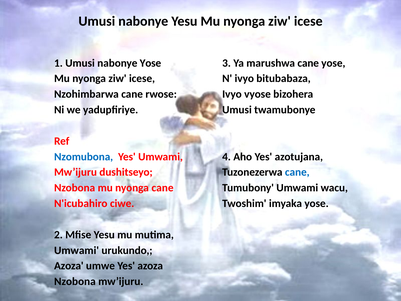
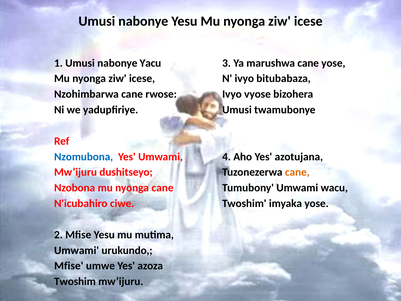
nabonye Yose: Yose -> Yacu (150, 63)
cane colour: blue -> orange (297, 172)
Azoza: Azoza -> Mfise (69, 266)
Nzobona: Nzobona -> Twoshim (75, 281)
